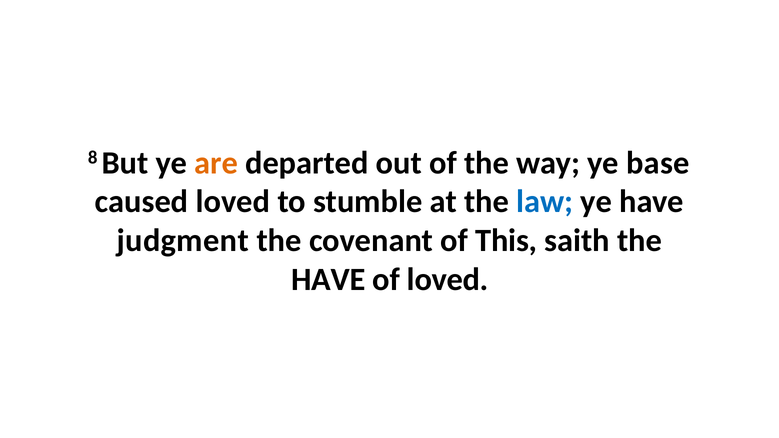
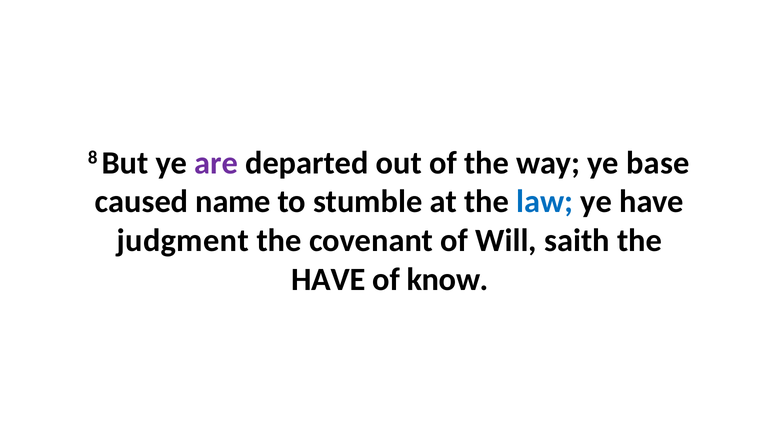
are colour: orange -> purple (216, 163)
caused loved: loved -> name (233, 202)
This: This -> Will (506, 241)
of loved: loved -> know (448, 280)
